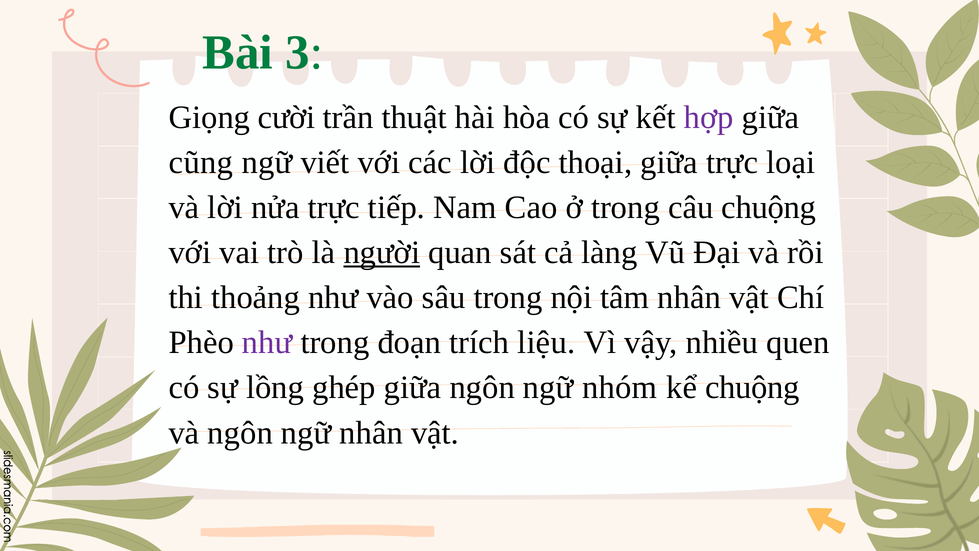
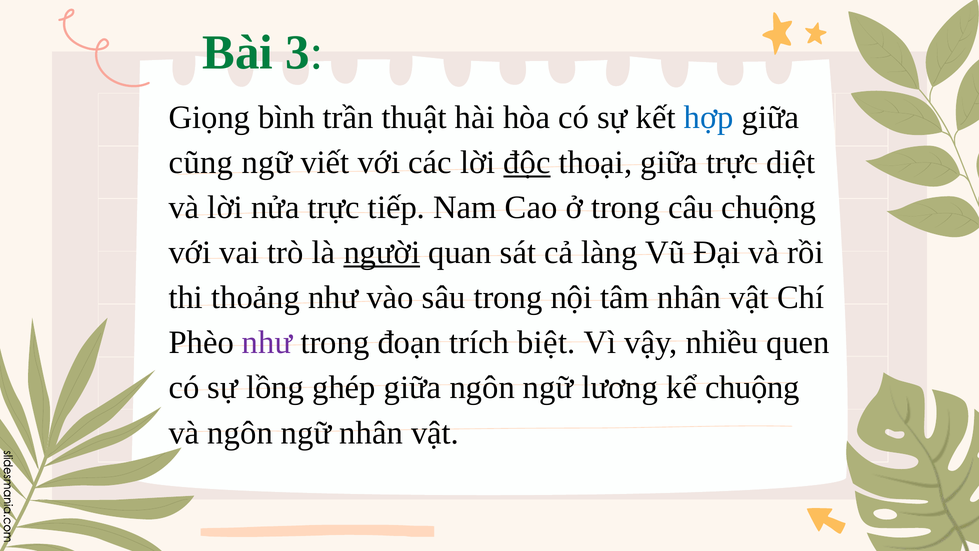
cười: cười -> bình (287, 117)
hợp colour: purple -> blue (709, 117)
độc underline: none -> present (527, 162)
loại: loại -> diệt (791, 162)
liệu: liệu -> biệt (546, 342)
nhóm: nhóm -> lương (620, 387)
